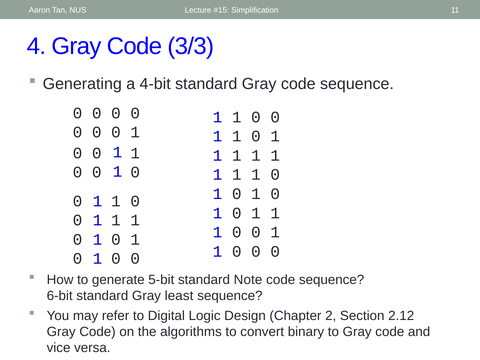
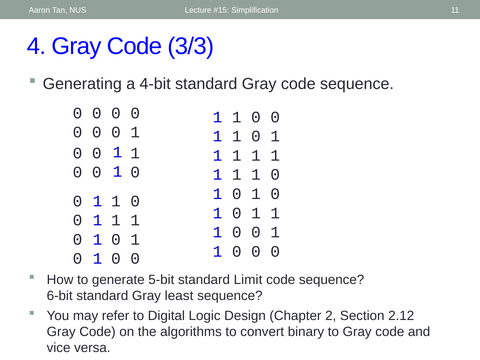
Note: Note -> Limit (248, 280)
